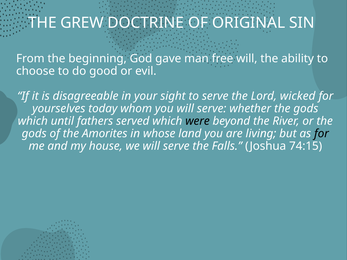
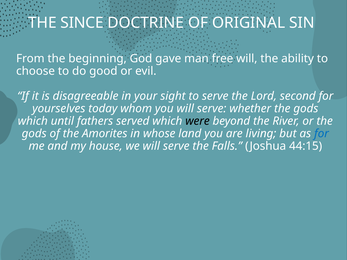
GREW: GREW -> SINCE (82, 23)
wicked: wicked -> second (298, 96)
for colour: black -> blue (321, 134)
74:15: 74:15 -> 44:15 (306, 146)
